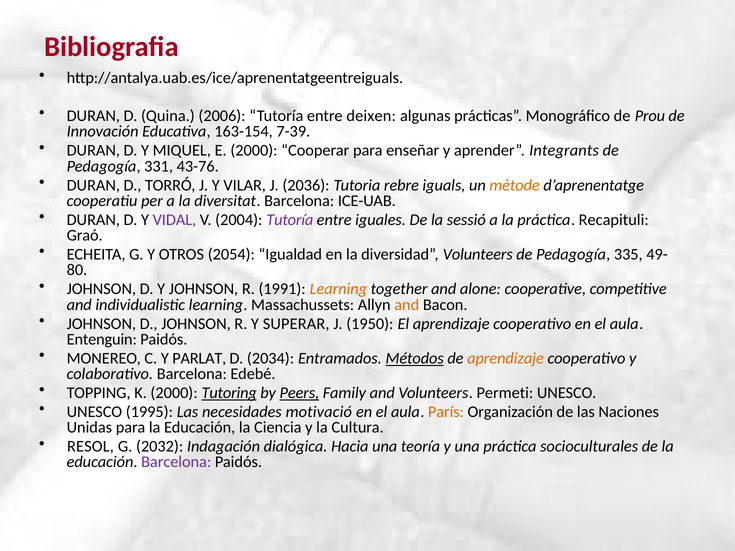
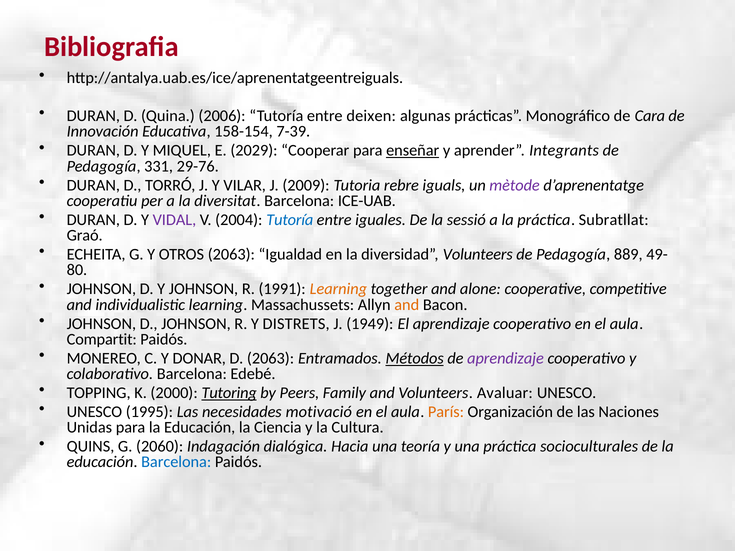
Prou: Prou -> Cara (650, 116)
163-154: 163-154 -> 158-154 (244, 132)
E 2000: 2000 -> 2029 (254, 151)
enseñar underline: none -> present (413, 151)
43-76: 43-76 -> 29-76 (198, 166)
2036: 2036 -> 2009 (306, 185)
mètode colour: orange -> purple (515, 185)
Tutoría colour: purple -> blue (290, 220)
Recapituli: Recapituli -> Subratllat (614, 220)
OTROS 2054: 2054 -> 2063 (231, 254)
335: 335 -> 889 (628, 254)
SUPERAR: SUPERAR -> DISTRETS (296, 324)
1950: 1950 -> 1949 (370, 324)
Entenguin: Entenguin -> Compartit (102, 339)
PARLAT: PARLAT -> DONAR (199, 358)
D 2034: 2034 -> 2063 (271, 358)
aprendizaje colour: orange -> purple (506, 358)
Peers underline: present -> none (299, 393)
Permeti: Permeti -> Avaluar (505, 393)
RESOL: RESOL -> QUINS (91, 447)
2032: 2032 -> 2060 (160, 447)
Barcelona colour: purple -> blue (176, 462)
